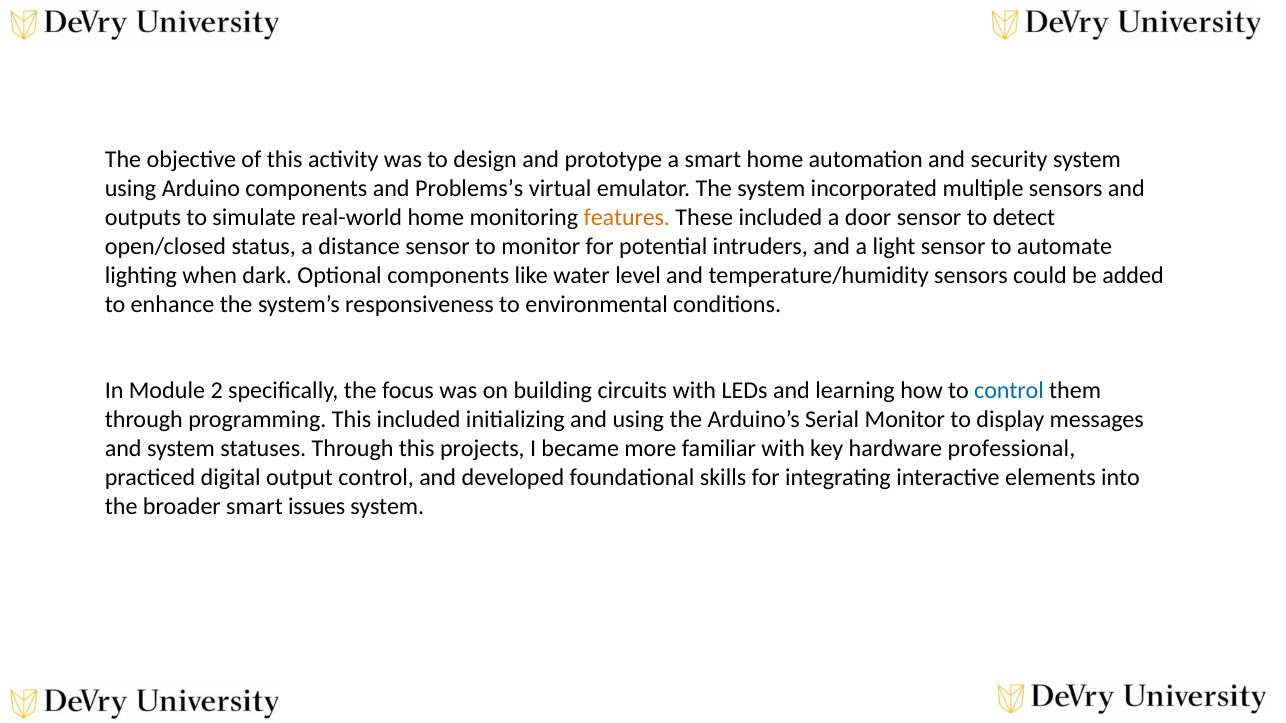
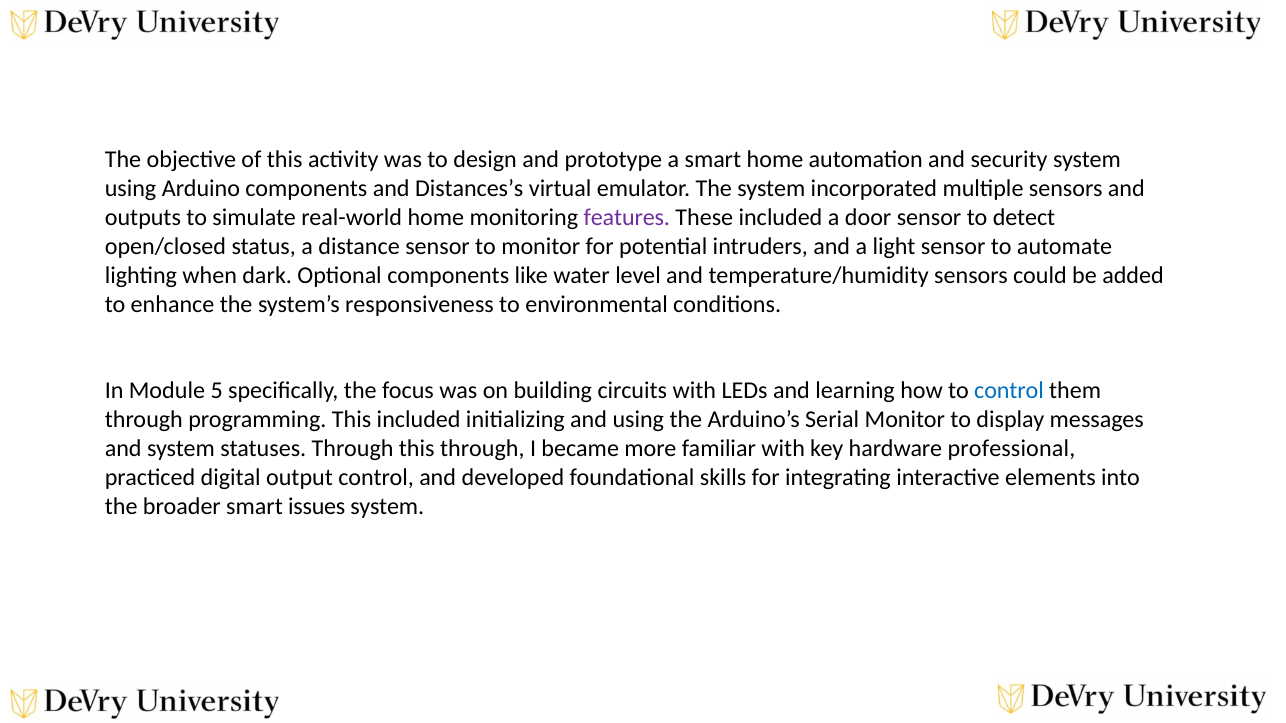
Problems’s: Problems’s -> Distances’s (469, 189)
features colour: orange -> purple (627, 217)
2: 2 -> 5 (217, 391)
this projects: projects -> through (482, 449)
